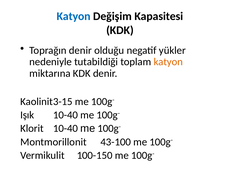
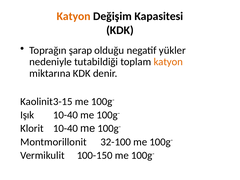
Katyon colour: blue -> orange (74, 16)
Toprağın denir: denir -> şarap (80, 50)
43-100: 43-100 -> 32-100 (116, 142)
